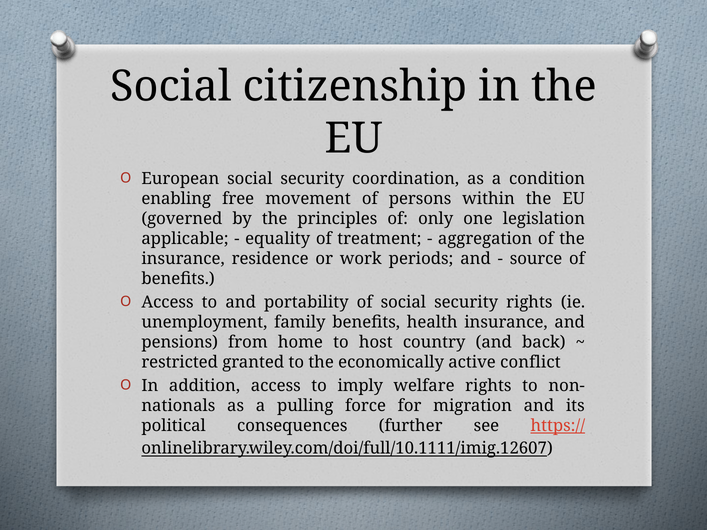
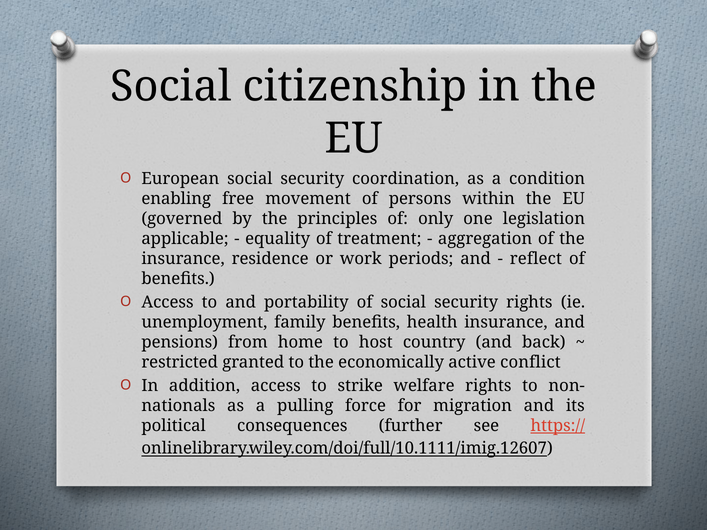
source: source -> reflect (536, 259)
imply: imply -> strike (360, 386)
